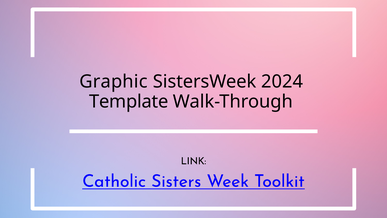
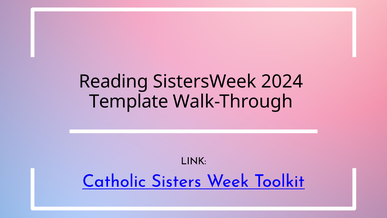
Graphic: Graphic -> Reading (114, 81)
